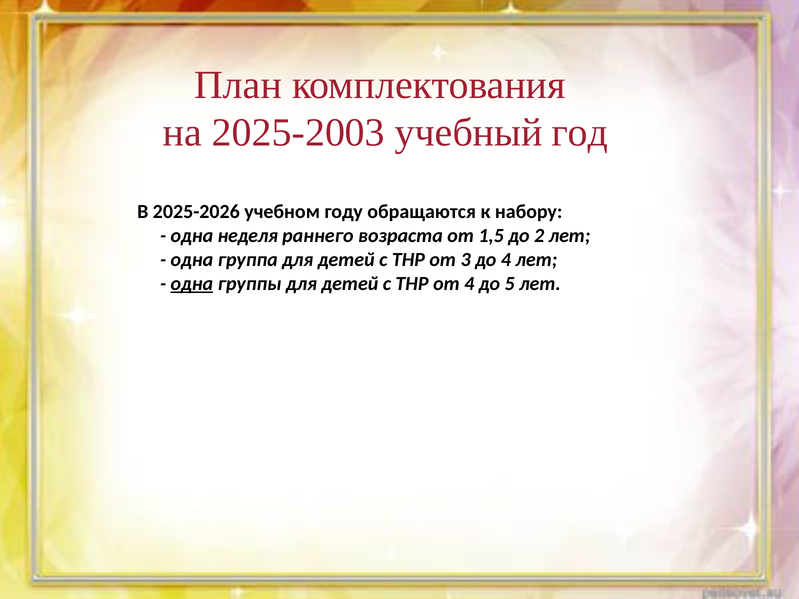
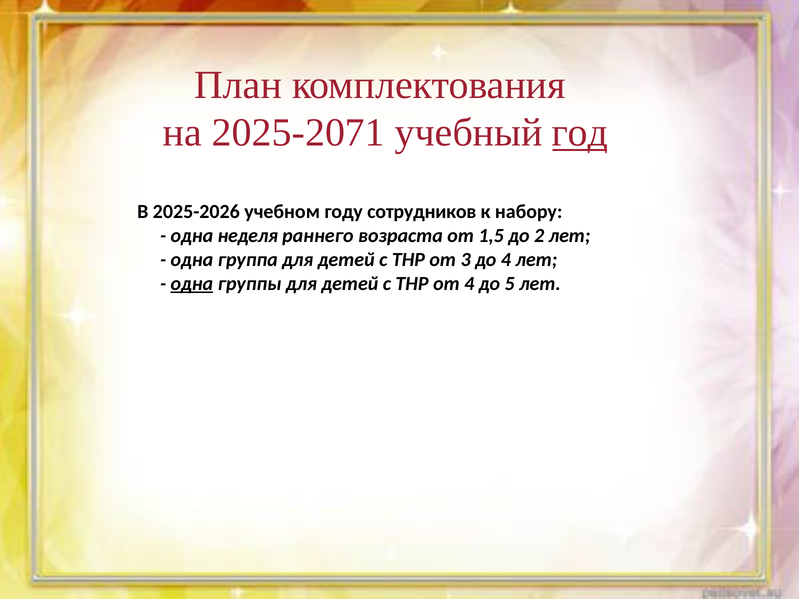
2025-2003: 2025-2003 -> 2025-2071 (298, 133)
год underline: none -> present (580, 133)
обращаются: обращаются -> сотрудников (422, 212)
